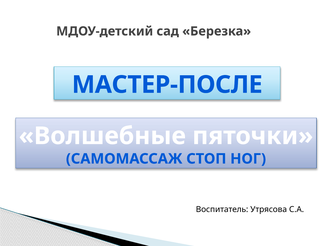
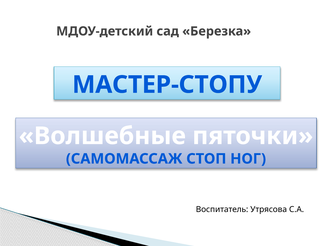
МАСТЕР-ПОСЛЕ: МАСТЕР-ПОСЛЕ -> МАСТЕР-СТОПУ (167, 85)
